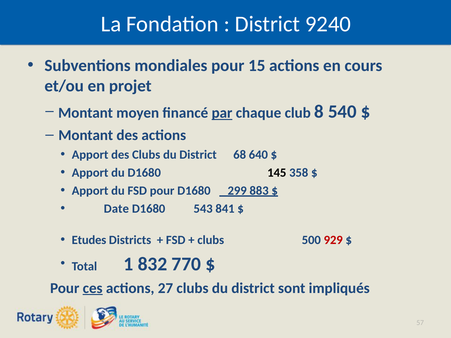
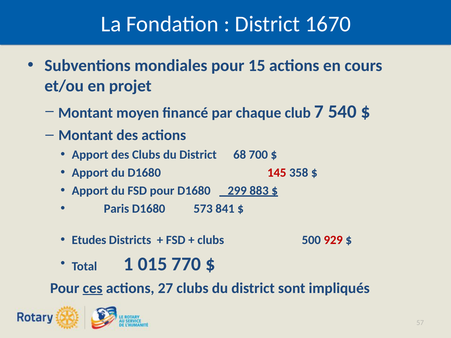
9240: 9240 -> 1670 (328, 24)
par underline: present -> none (222, 113)
8: 8 -> 7 (319, 112)
640: 640 -> 700 (258, 155)
145 colour: black -> red (277, 173)
Date: Date -> Paris (116, 209)
543: 543 -> 573 (203, 209)
832: 832 -> 015 (153, 264)
